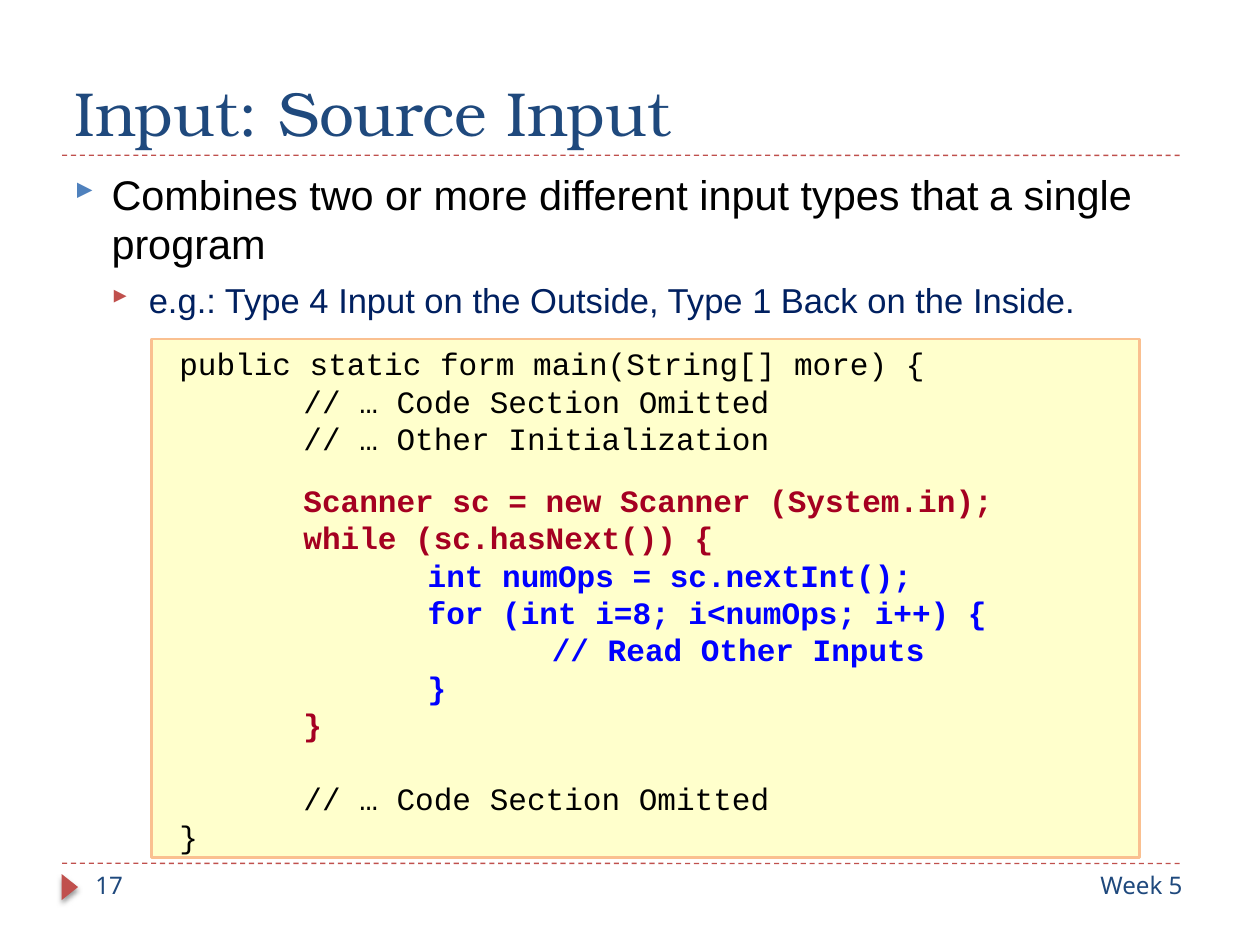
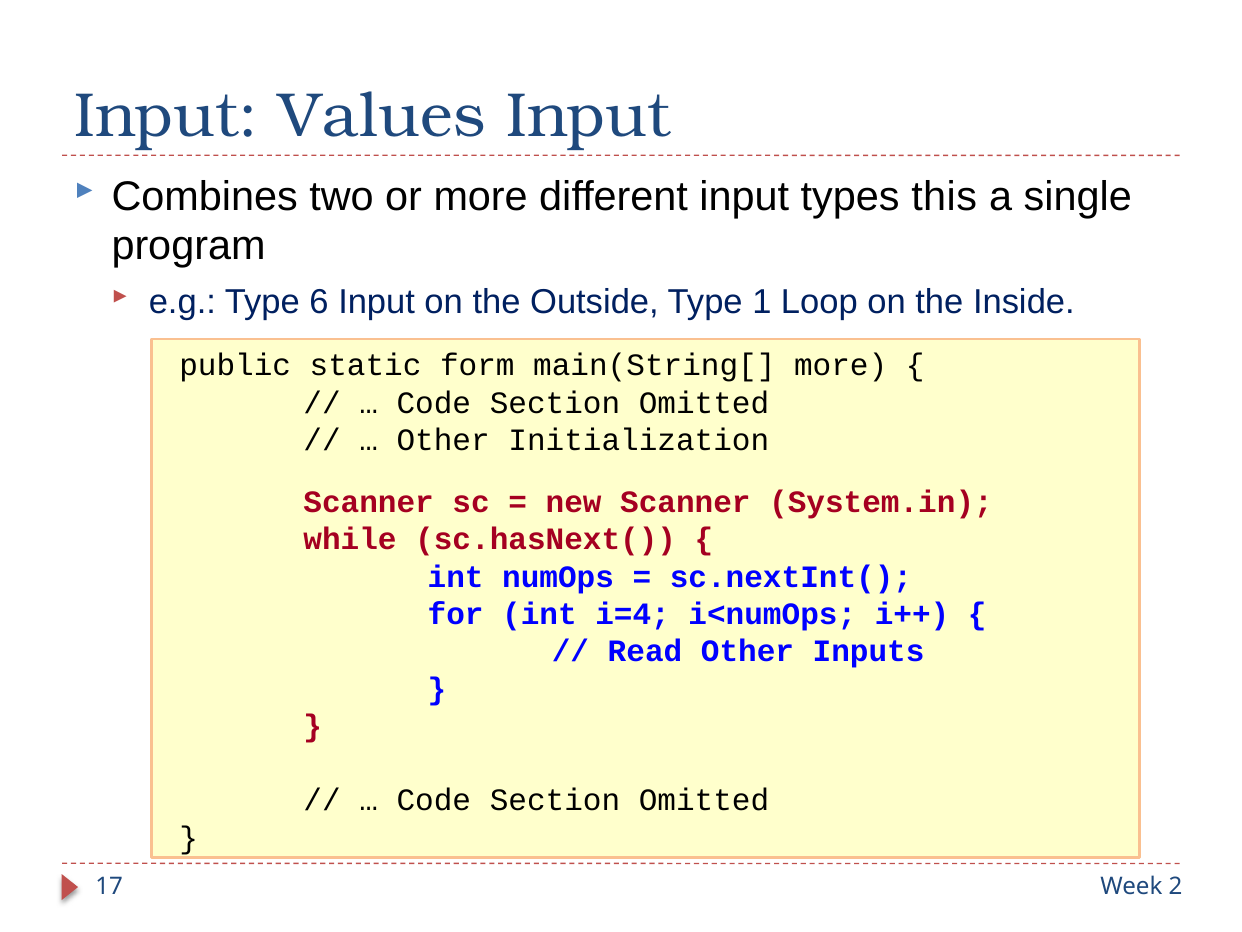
Source: Source -> Values (382, 116)
that: that -> this (944, 196)
4: 4 -> 6 (319, 302)
Back: Back -> Loop (819, 302)
i=8: i=8 -> i=4 (633, 614)
5: 5 -> 2 (1176, 886)
